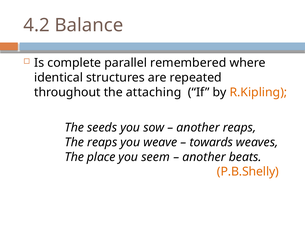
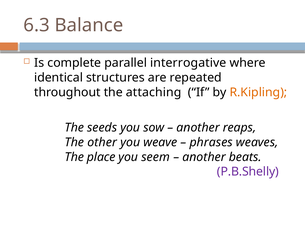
4.2: 4.2 -> 6.3 (37, 25)
remembered: remembered -> interrogative (188, 63)
The reaps: reaps -> other (102, 143)
towards: towards -> phrases (211, 143)
P.B.Shelly colour: orange -> purple (248, 172)
